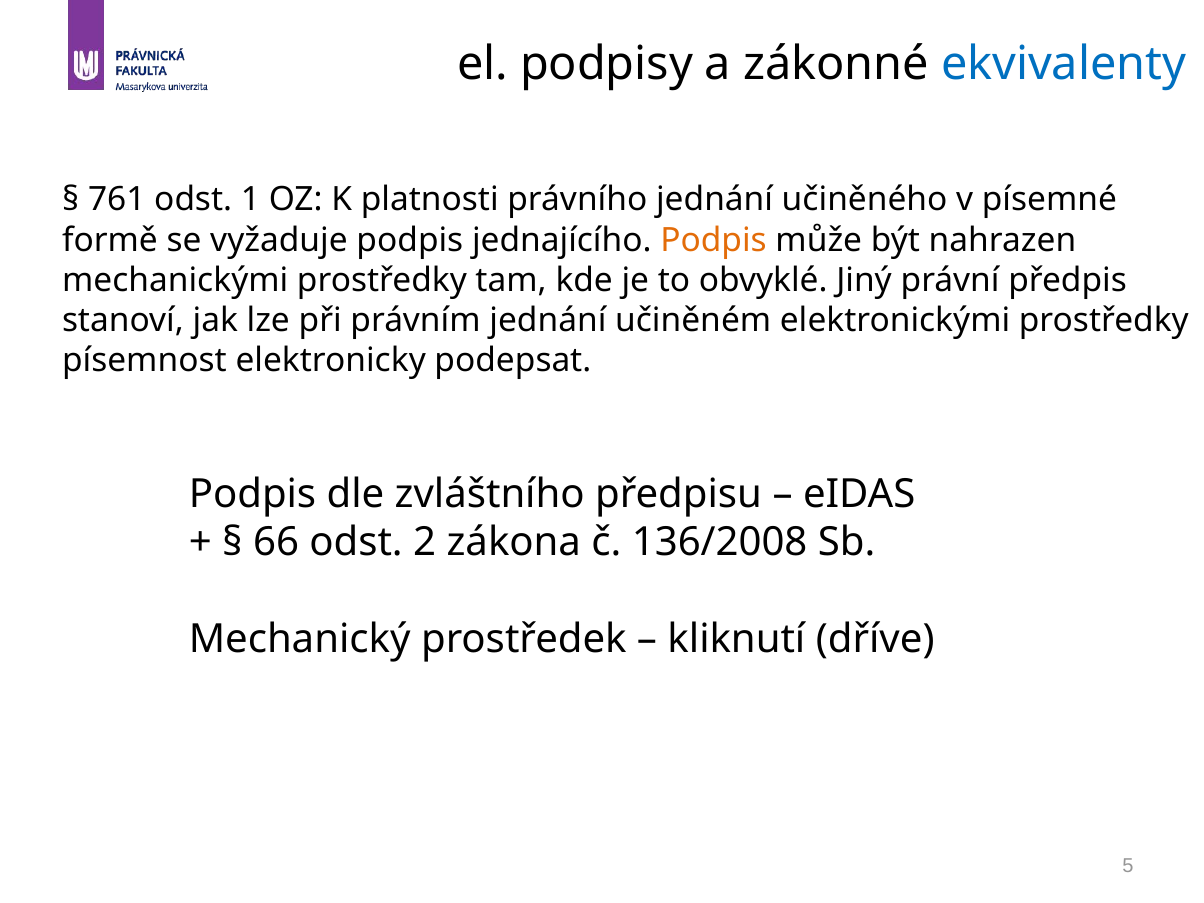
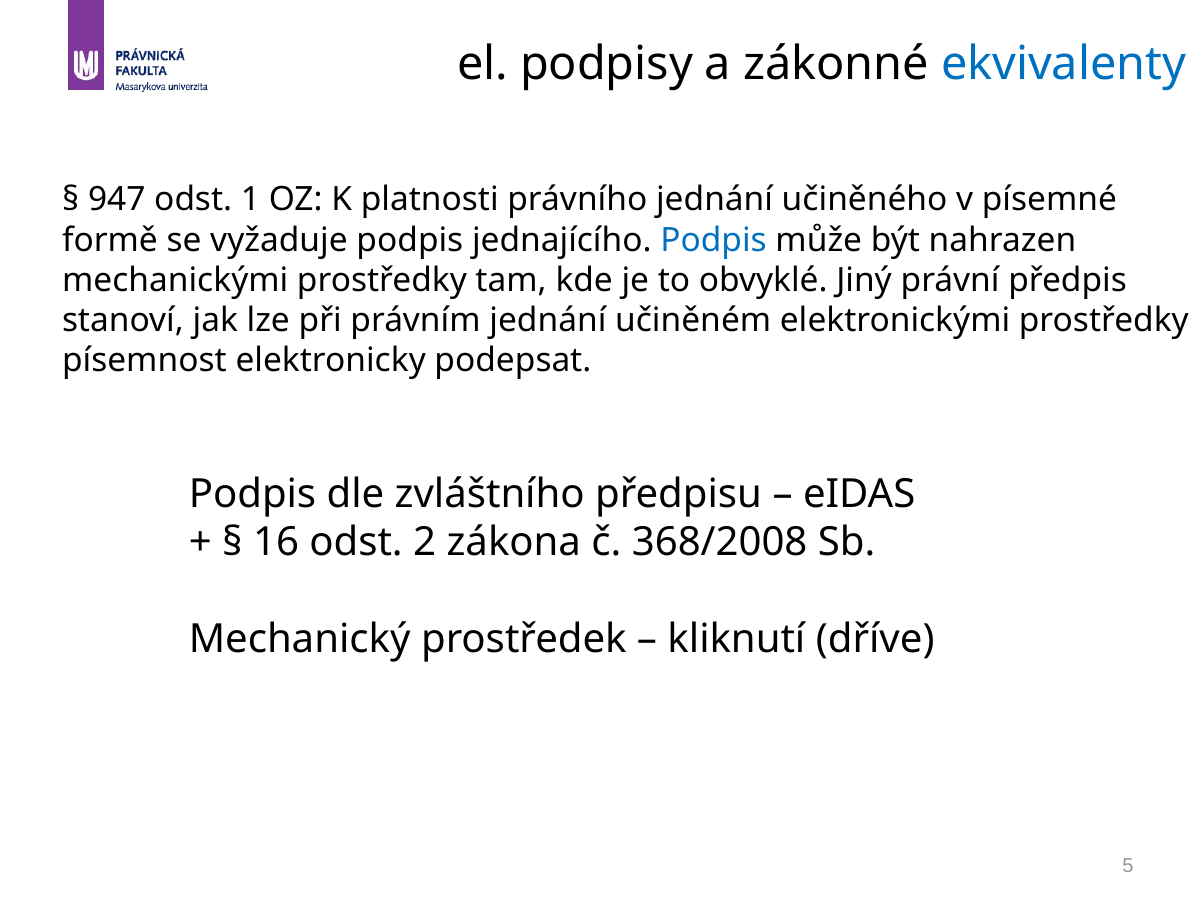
761: 761 -> 947 (117, 200)
Podpis colour: orange -> blue (713, 240)
66: 66 -> 16 (276, 542)
136/2008: 136/2008 -> 368/2008 (720, 542)
